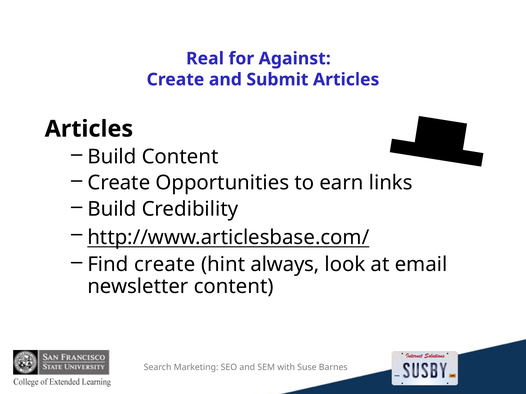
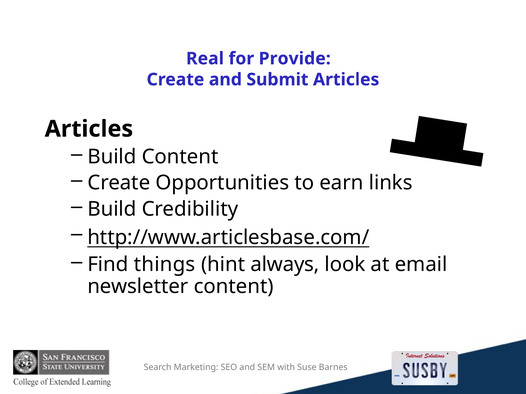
Against: Against -> Provide (295, 59)
Find create: create -> things (165, 265)
